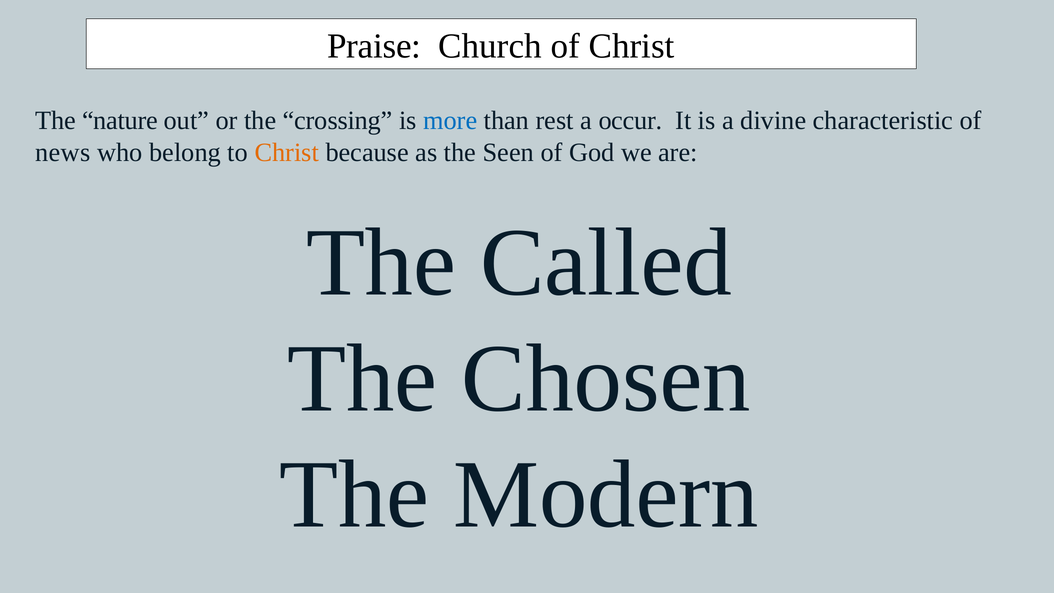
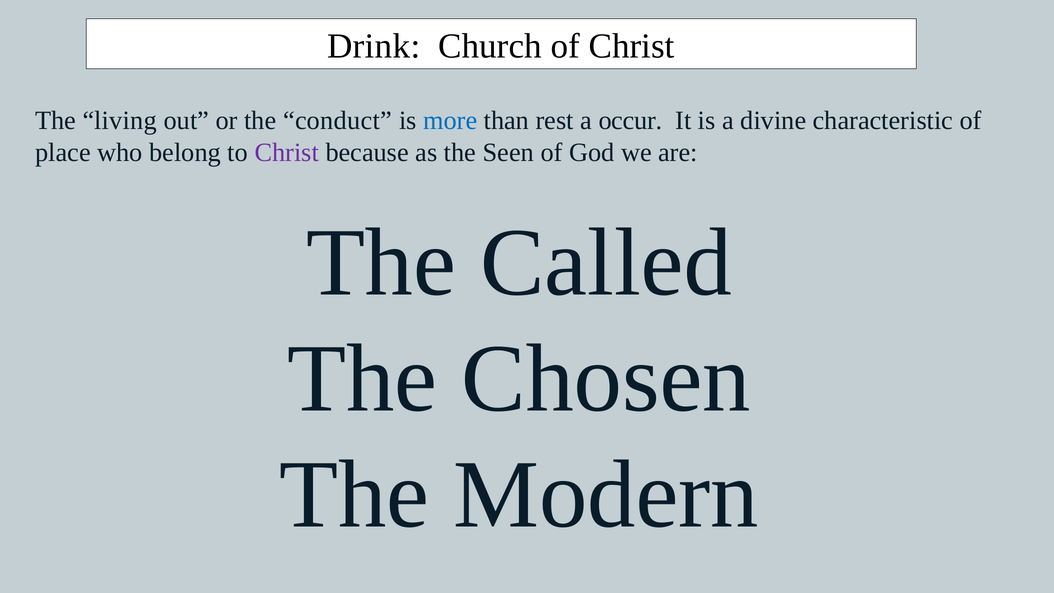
Praise: Praise -> Drink (374, 46)
nature: nature -> living (120, 121)
crossing: crossing -> conduct (337, 121)
news: news -> place (63, 152)
Christ colour: orange -> purple (287, 152)
